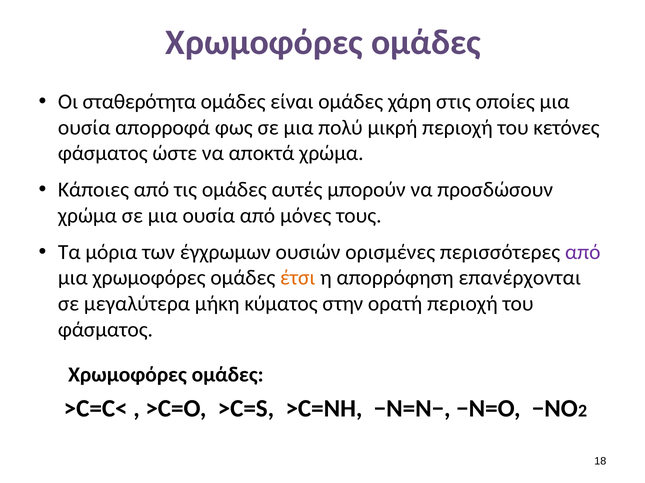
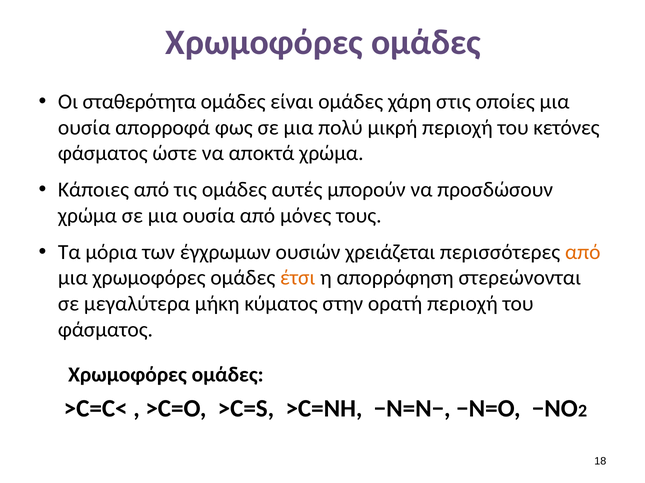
ορισμένες: ορισμένες -> χρειάζεται (390, 253)
από colour: purple -> orange (583, 253)
επανέρχονται: επανέρχονται -> στερεώνονται (520, 278)
